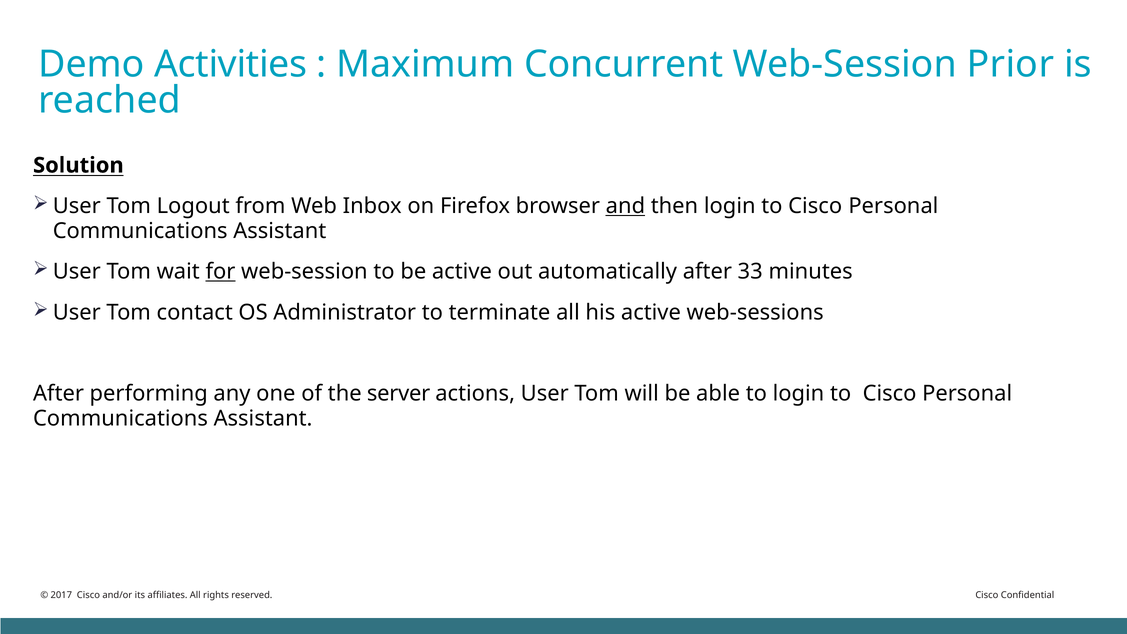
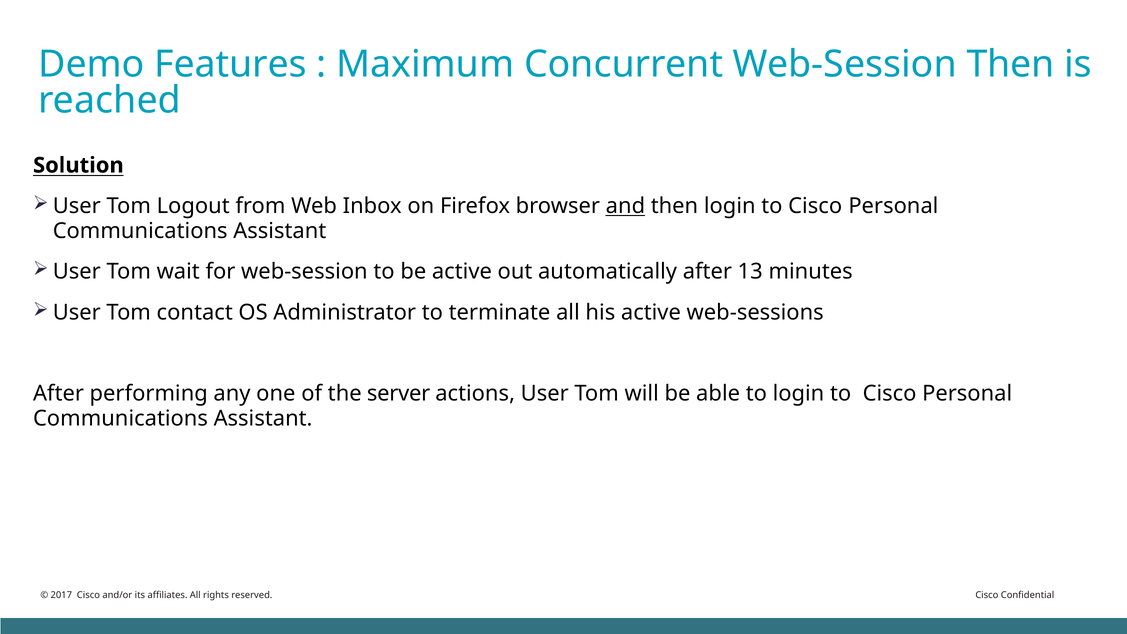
Activities: Activities -> Features (231, 64)
Web-Session Prior: Prior -> Then (1011, 64)
for underline: present -> none (220, 272)
33: 33 -> 13 (750, 272)
